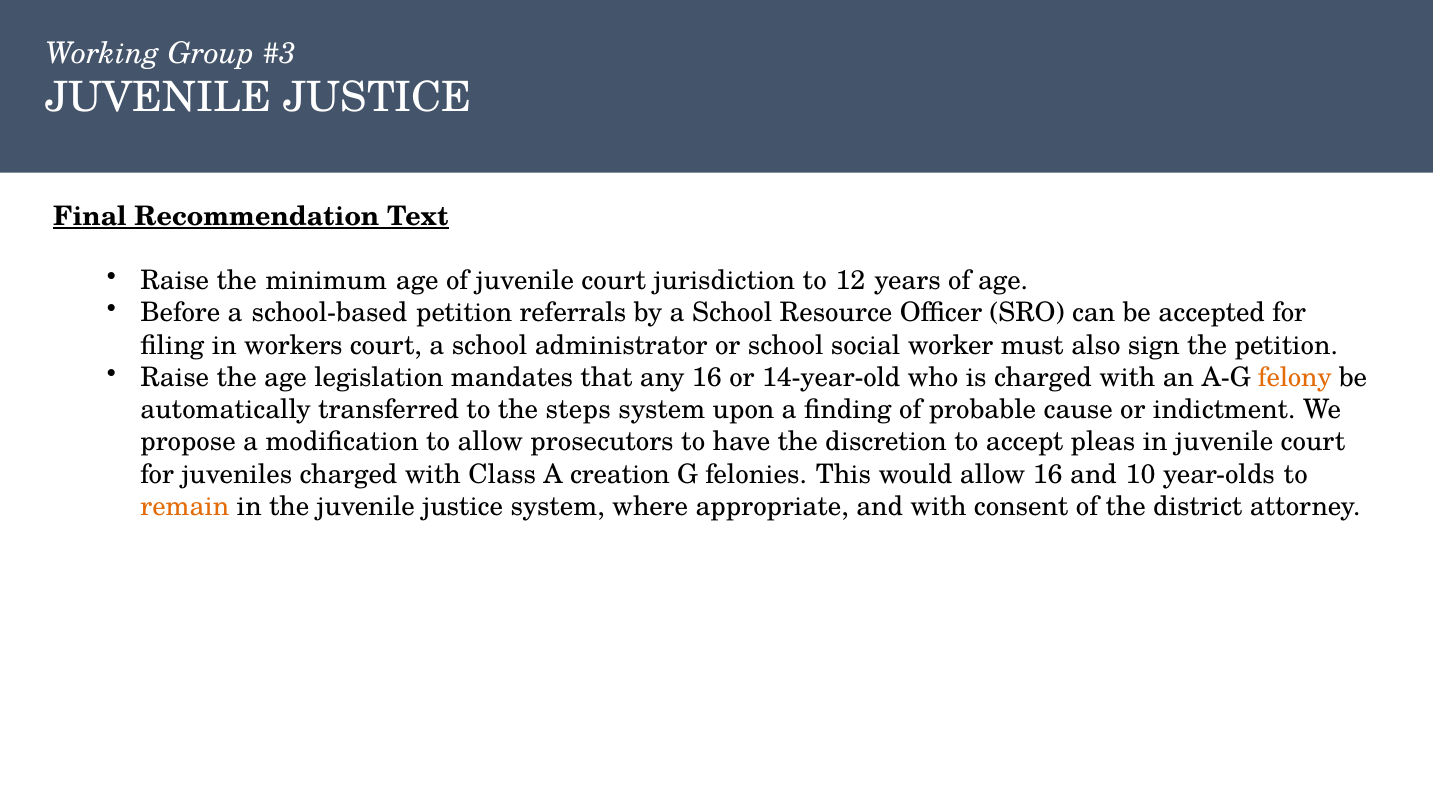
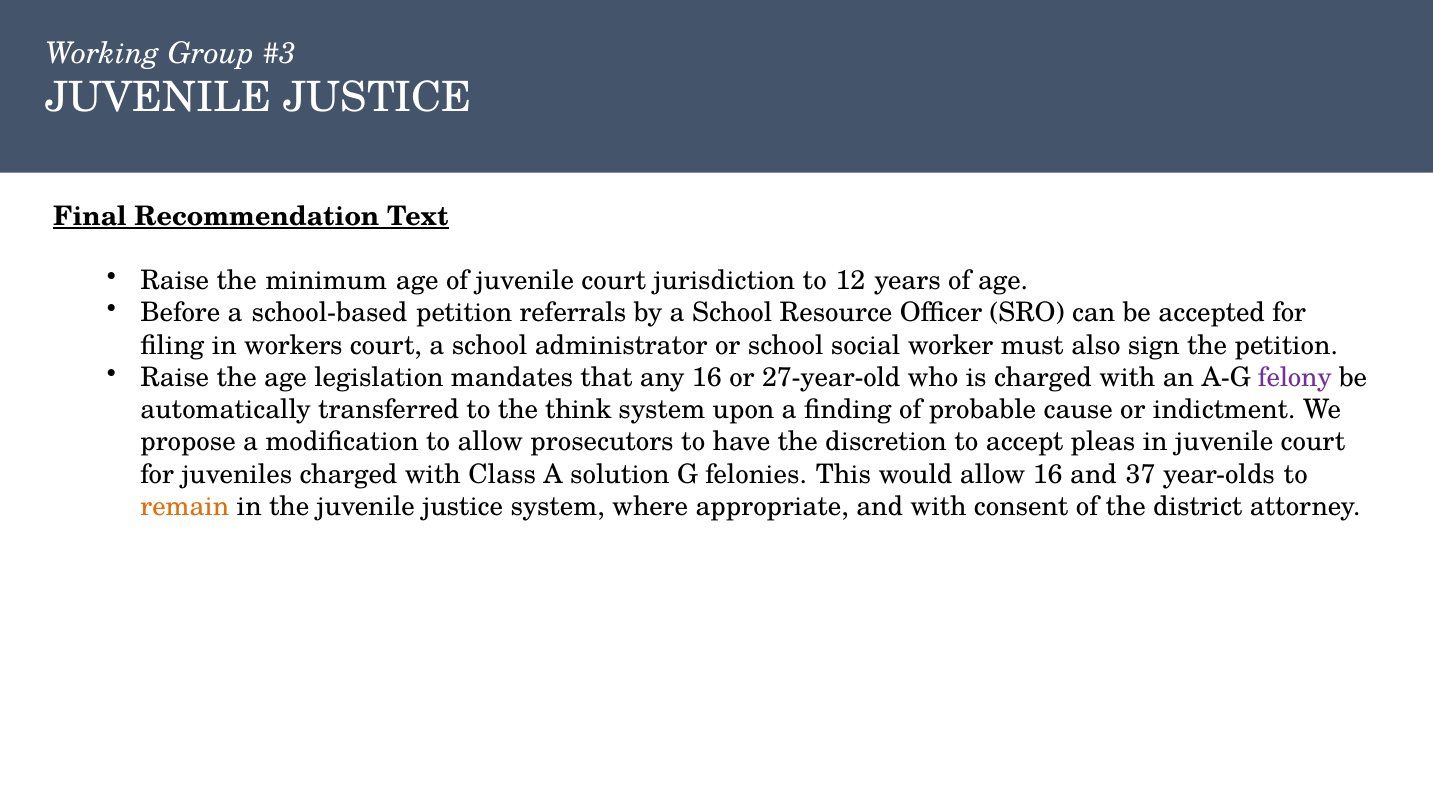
14-year-old: 14-year-old -> 27-year-old (831, 378)
felony colour: orange -> purple (1295, 378)
steps: steps -> think (578, 410)
creation: creation -> solution (620, 474)
10: 10 -> 37 (1141, 474)
